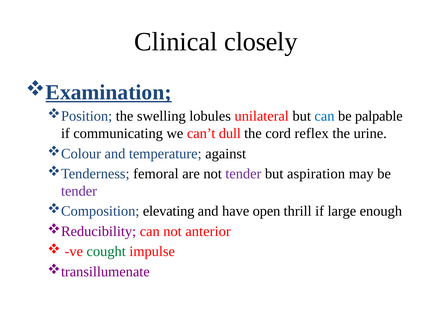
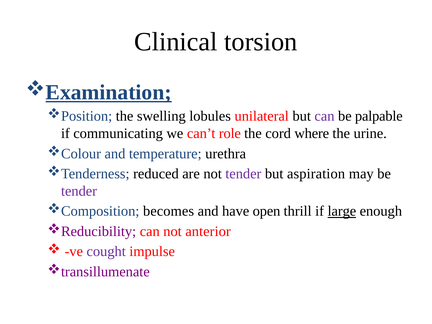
closely: closely -> torsion (261, 42)
can colour: blue -> purple (324, 116)
dull: dull -> role (230, 133)
reflex: reflex -> where (312, 133)
against: against -> urethra (226, 154)
femoral: femoral -> reduced (156, 174)
elevating: elevating -> becomes (169, 211)
large underline: none -> present (342, 211)
cought colour: green -> purple (106, 252)
